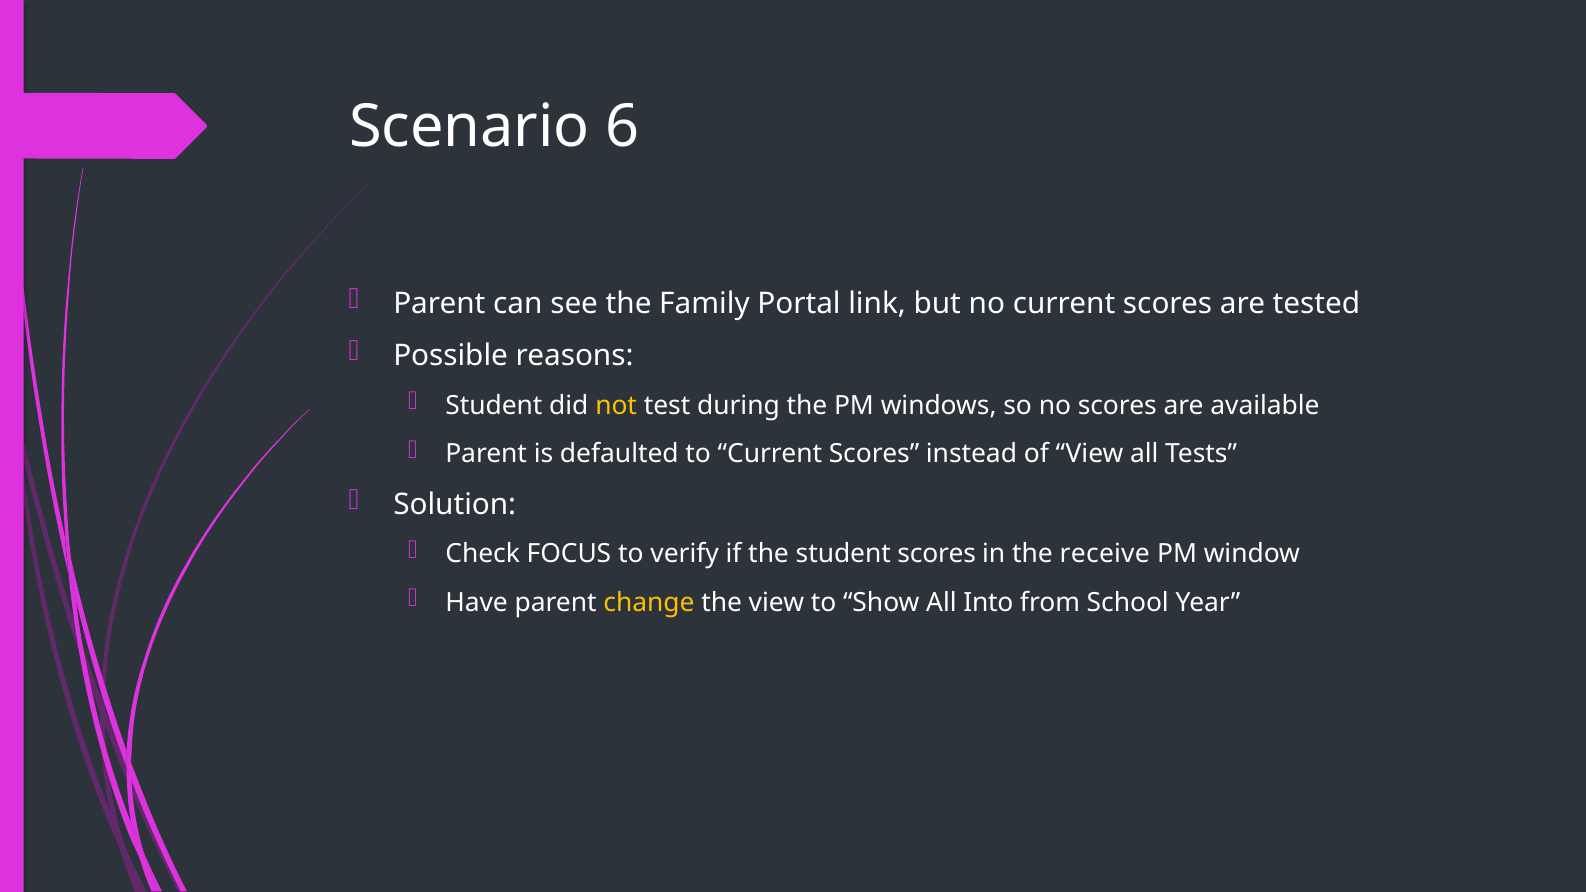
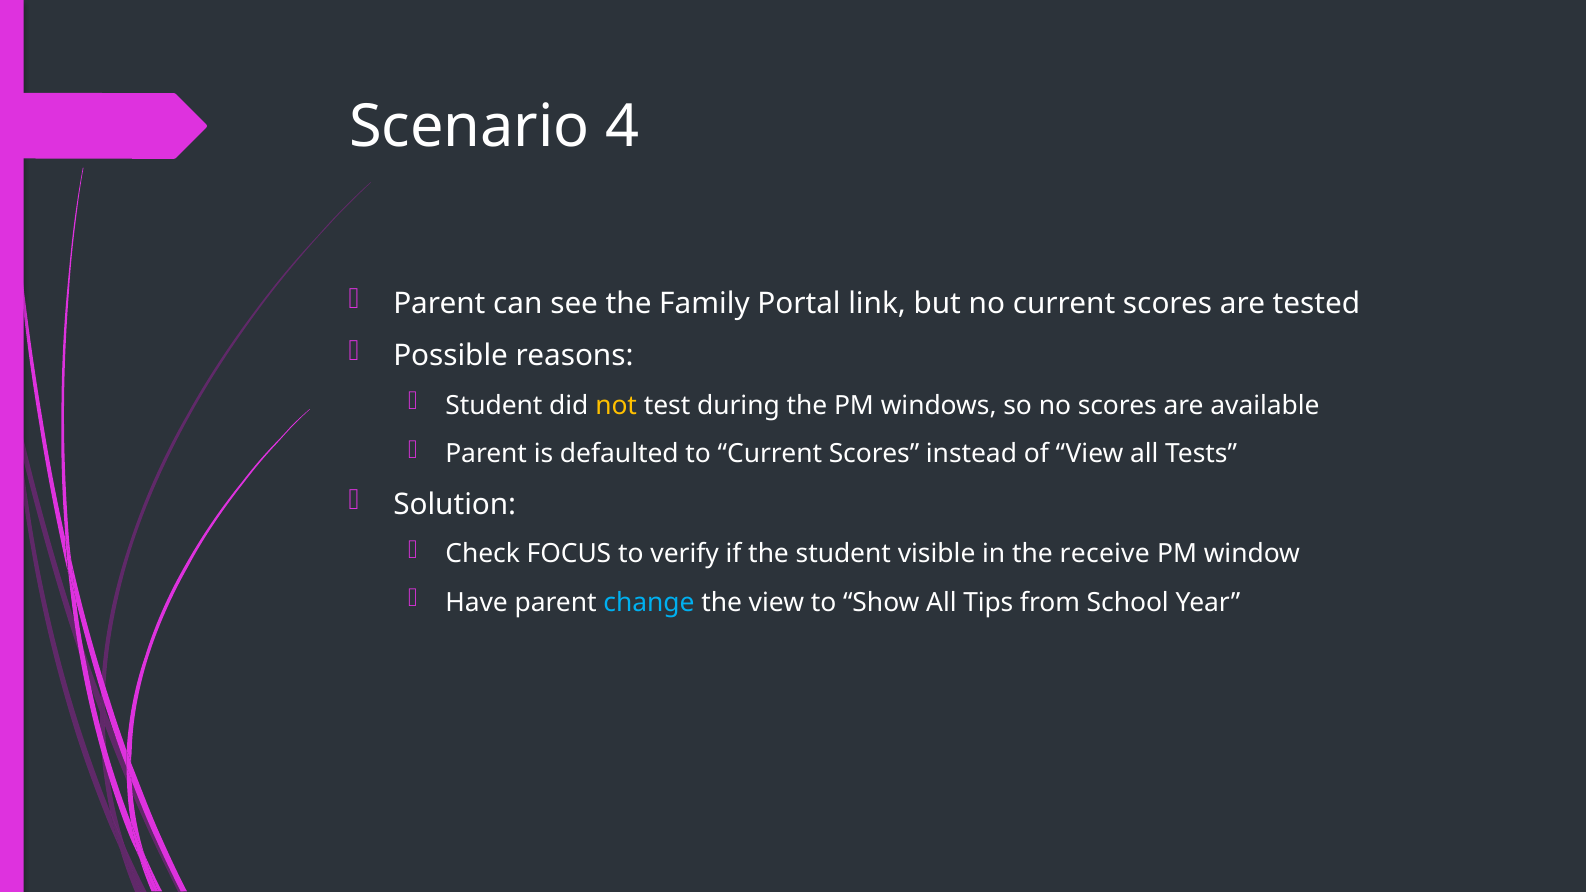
6: 6 -> 4 (622, 127)
student scores: scores -> visible (937, 554)
change colour: yellow -> light blue (649, 603)
Into: Into -> Tips (988, 603)
